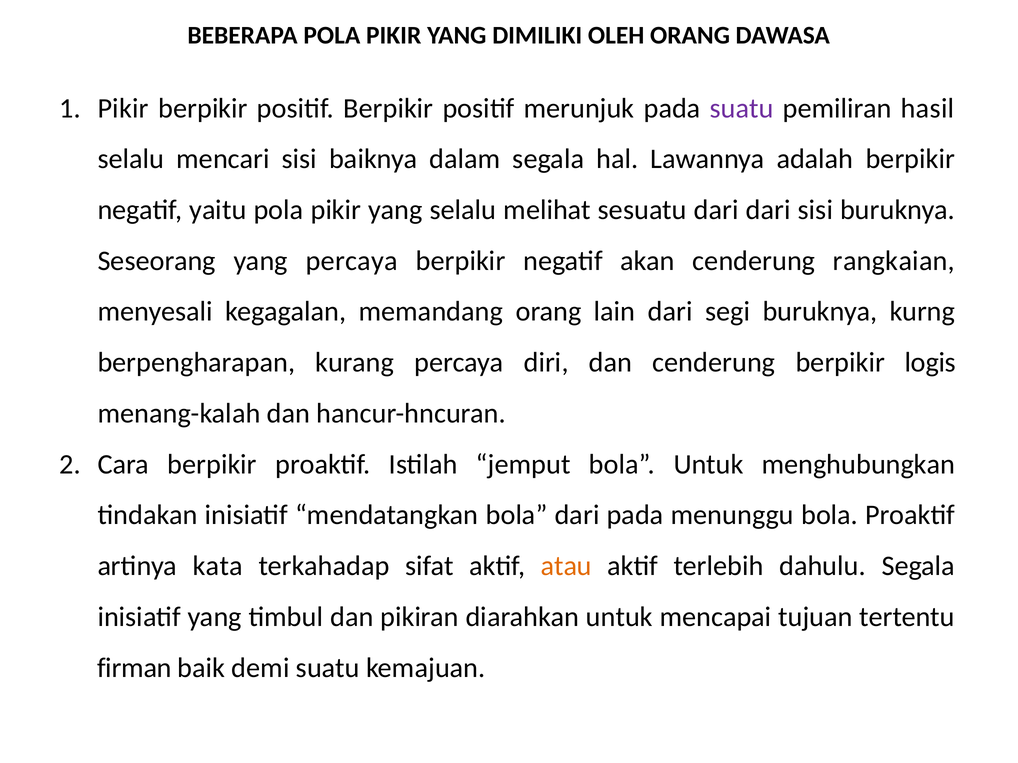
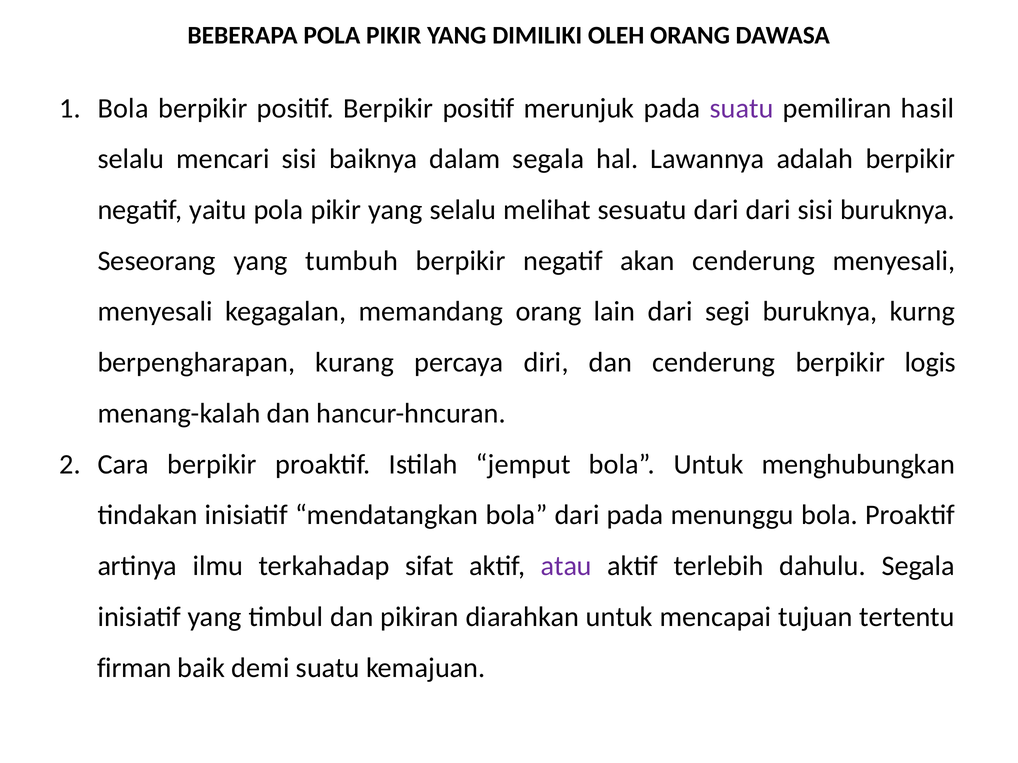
Pikir: Pikir -> Bola (123, 108)
yang percaya: percaya -> tumbuh (352, 261)
cenderung rangkaian: rangkaian -> menyesali (894, 261)
kata: kata -> ilmu (218, 566)
atau colour: orange -> purple (566, 566)
